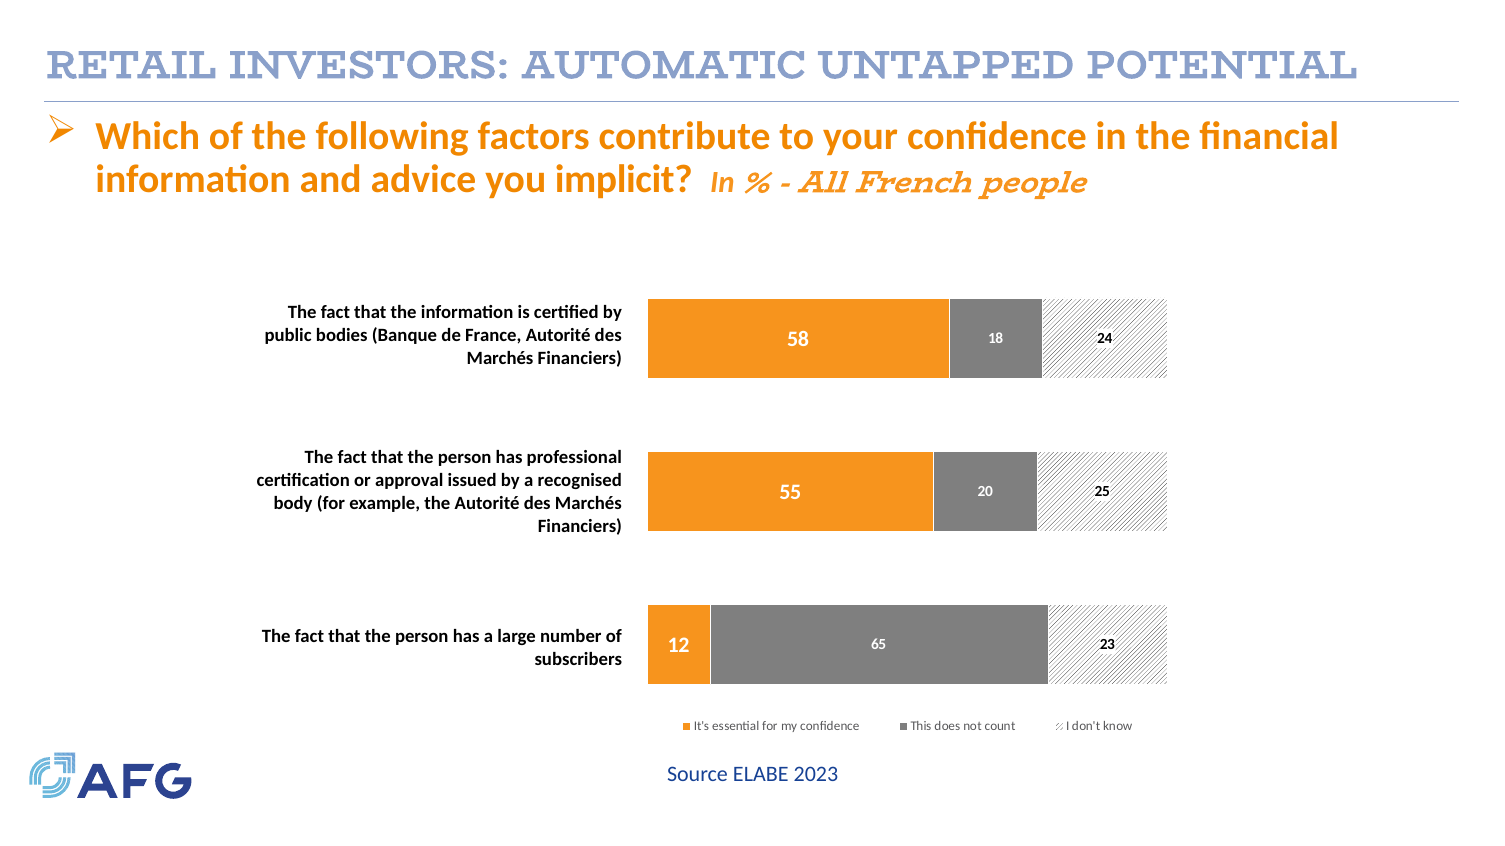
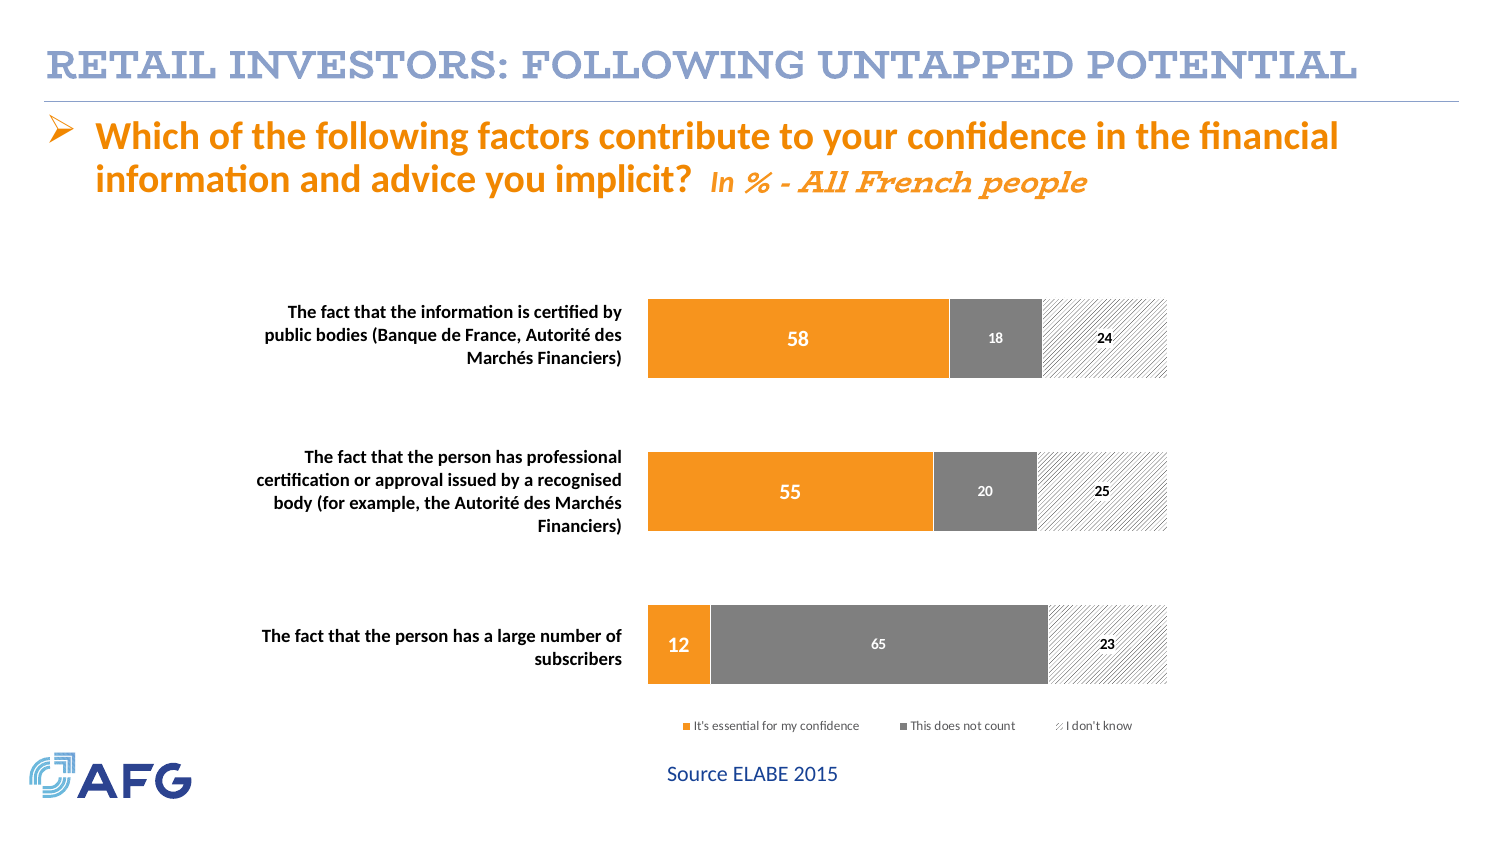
INVESTORS AUTOMATIC: AUTOMATIC -> FOLLOWING (664, 65)
2023: 2023 -> 2015 (816, 774)
